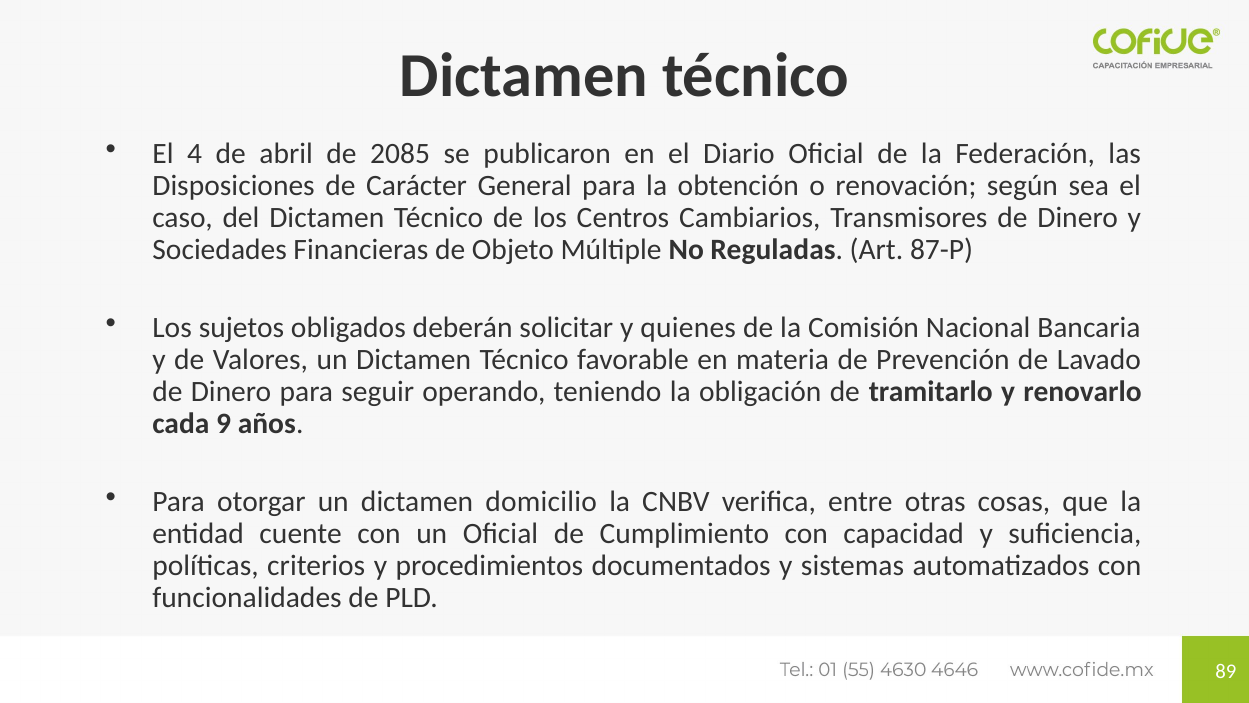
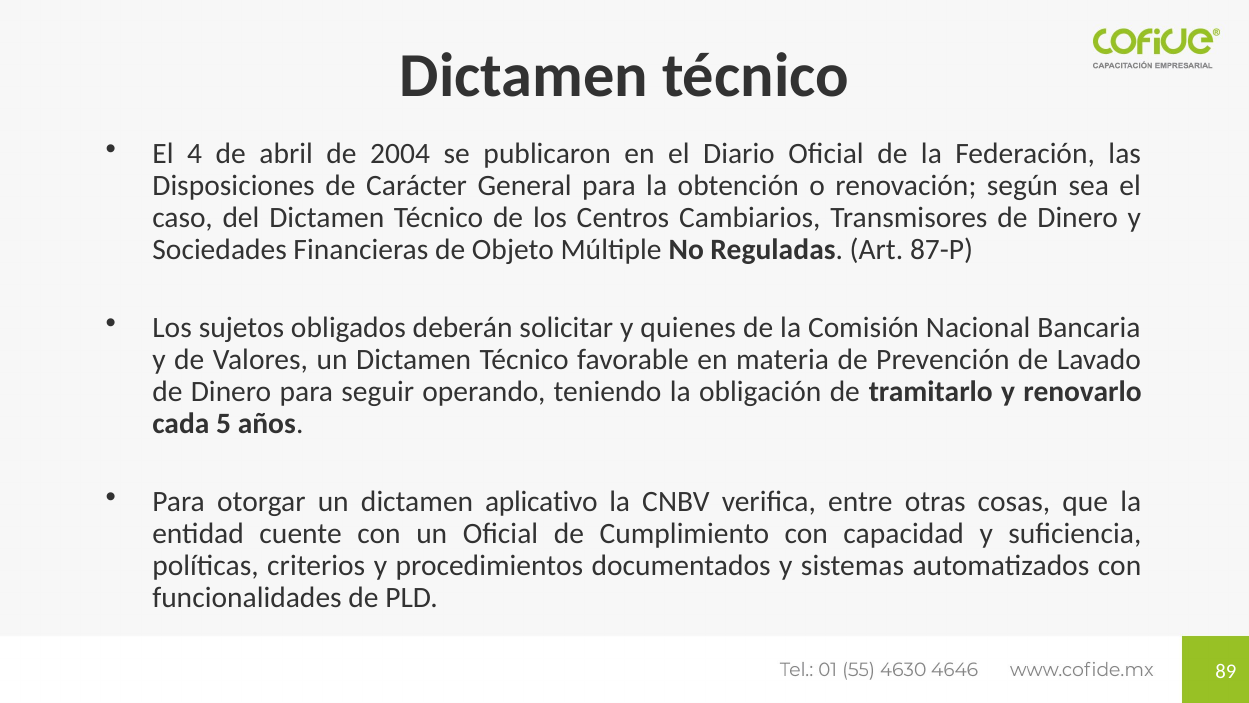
2085: 2085 -> 2004 (400, 154)
9: 9 -> 5 (224, 423)
domicilio: domicilio -> aplicativo (541, 502)
